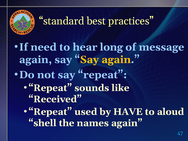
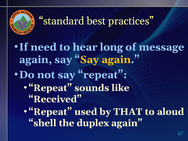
HAVE: HAVE -> THAT (128, 112)
names: names -> duplex (93, 123)
